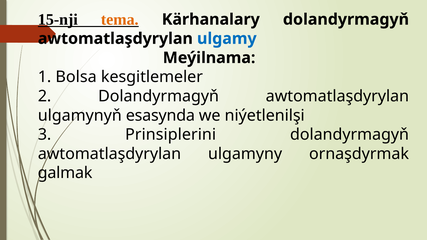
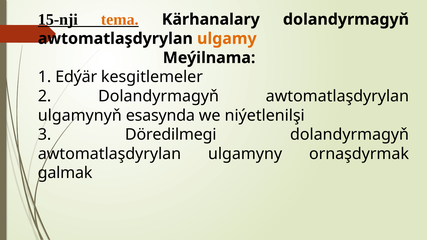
ulgamy colour: blue -> orange (227, 39)
Bolsa: Bolsa -> Edýär (76, 77)
Prinsiplerini: Prinsiplerini -> Döredilmegi (171, 135)
